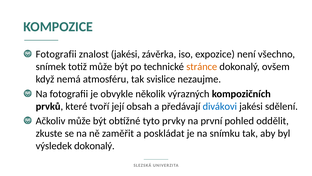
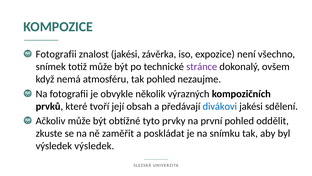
stránce colour: orange -> purple (202, 67)
tak svislice: svislice -> pohled (161, 79)
výsledek dokonalý: dokonalý -> výsledek (94, 146)
